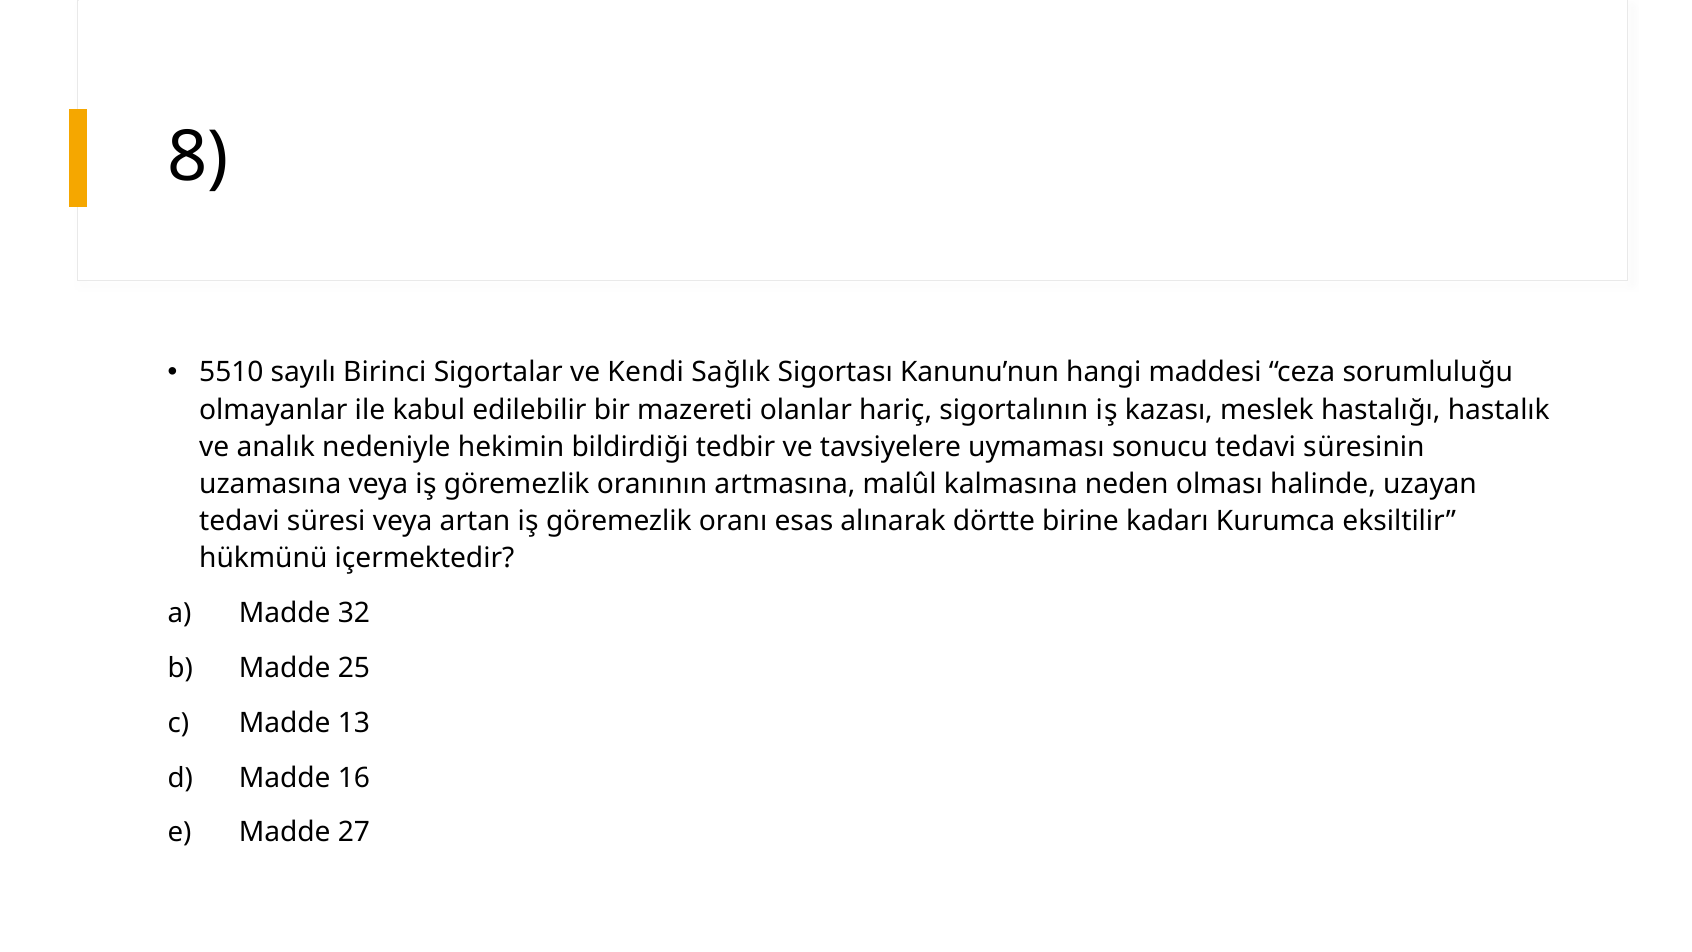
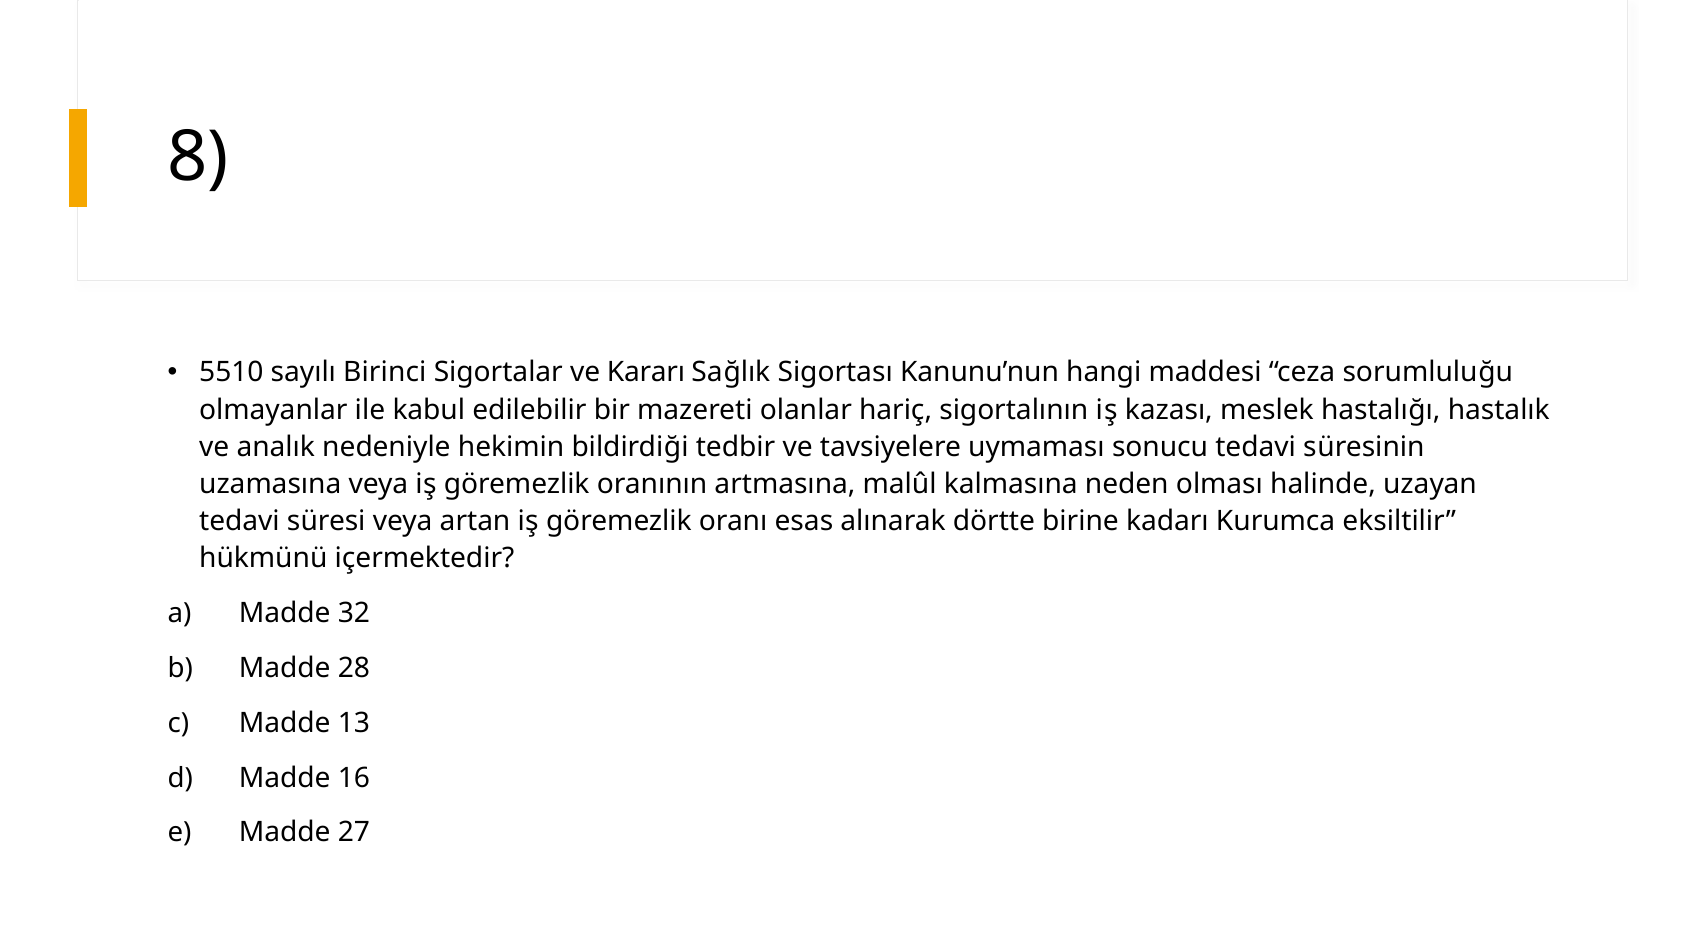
Kendi: Kendi -> Kararı (646, 372)
25: 25 -> 28 (354, 668)
